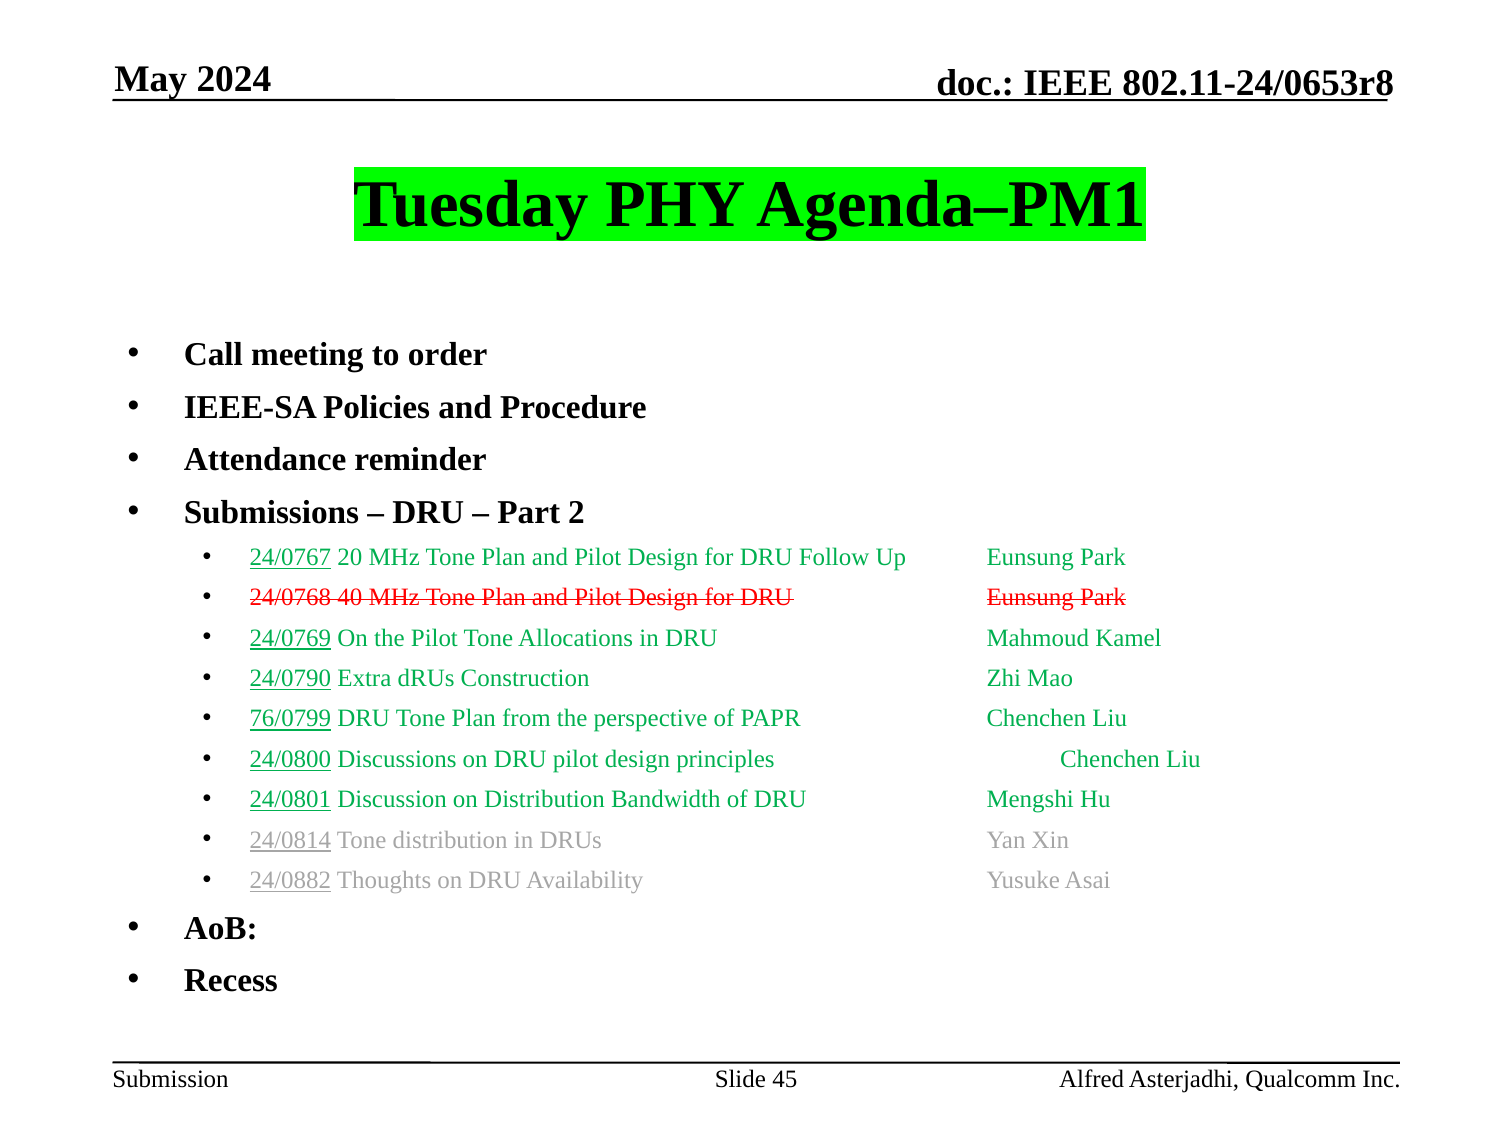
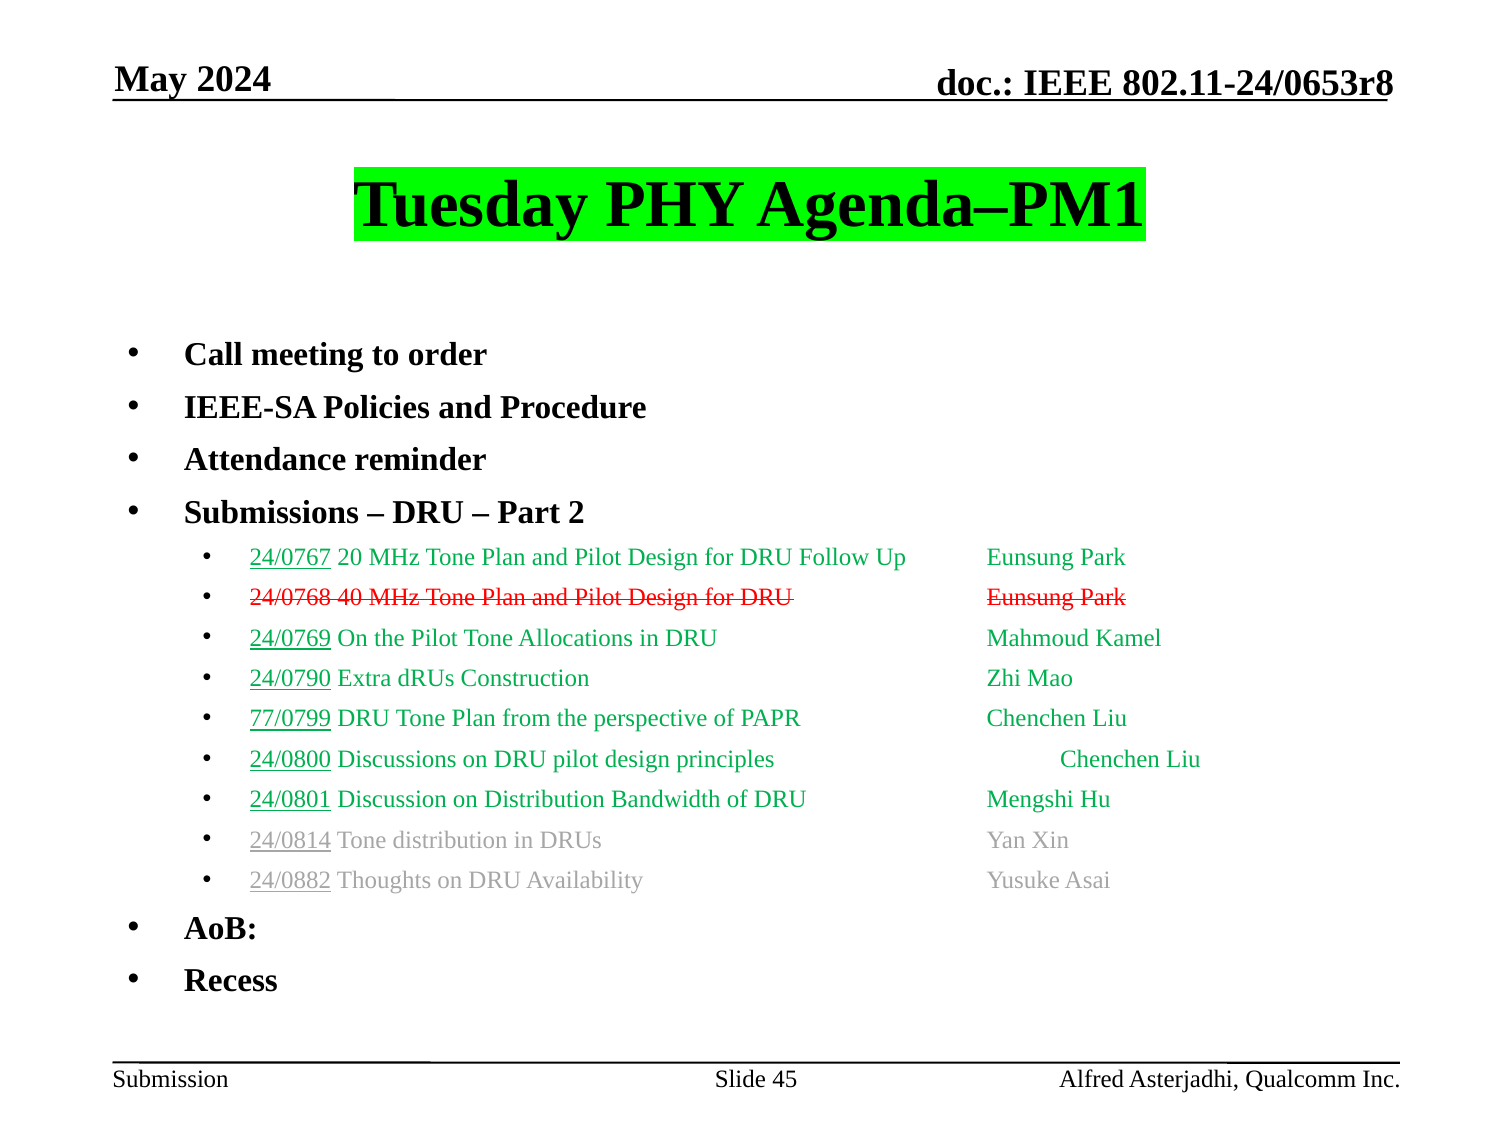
76/0799: 76/0799 -> 77/0799 (290, 719)
